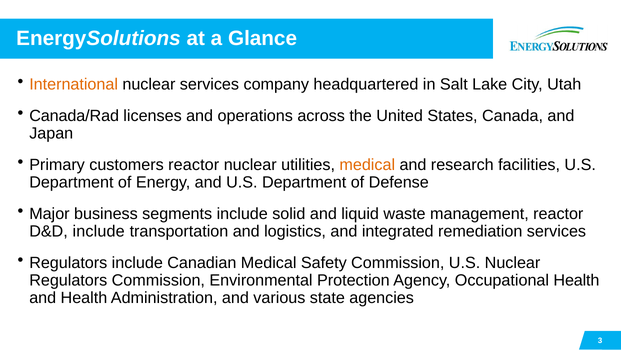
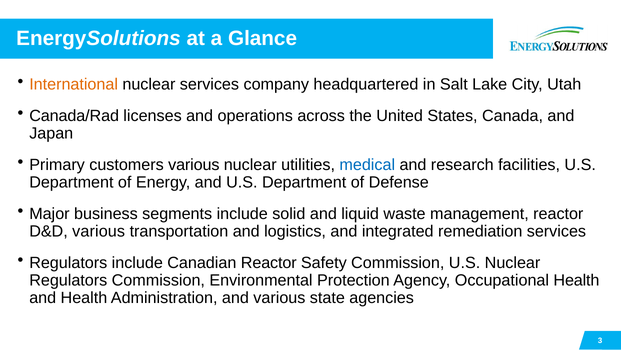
customers reactor: reactor -> various (194, 164)
medical colour: orange -> blue (367, 164)
D&D include: include -> various (99, 231)
Canadian Medical: Medical -> Reactor (269, 262)
